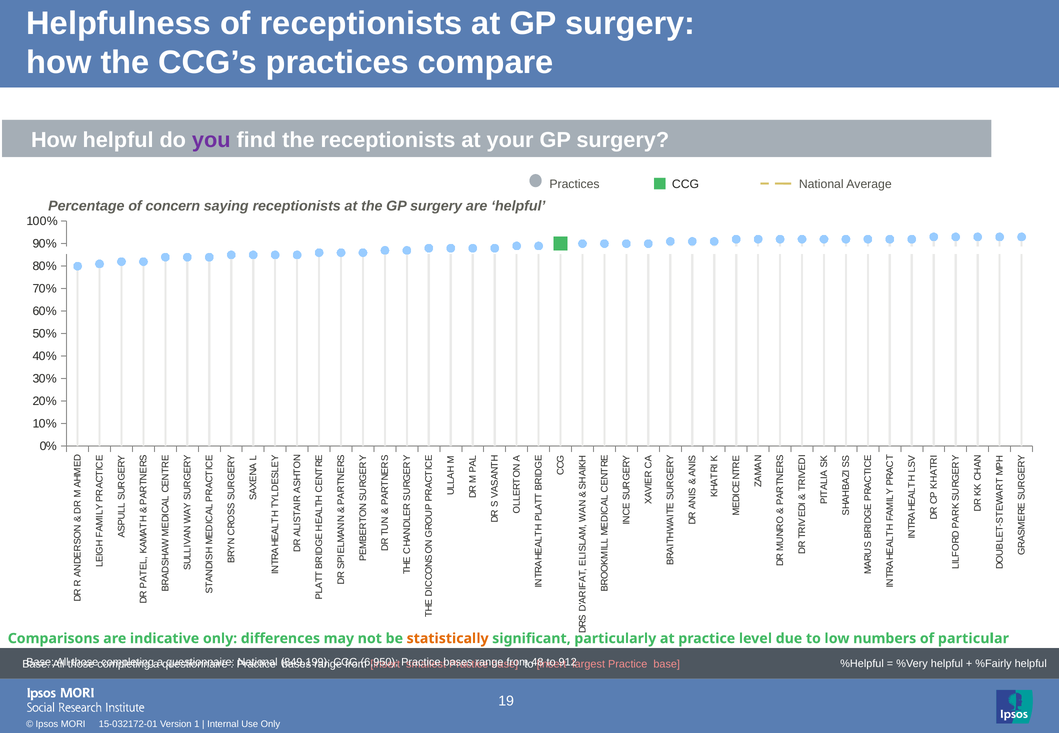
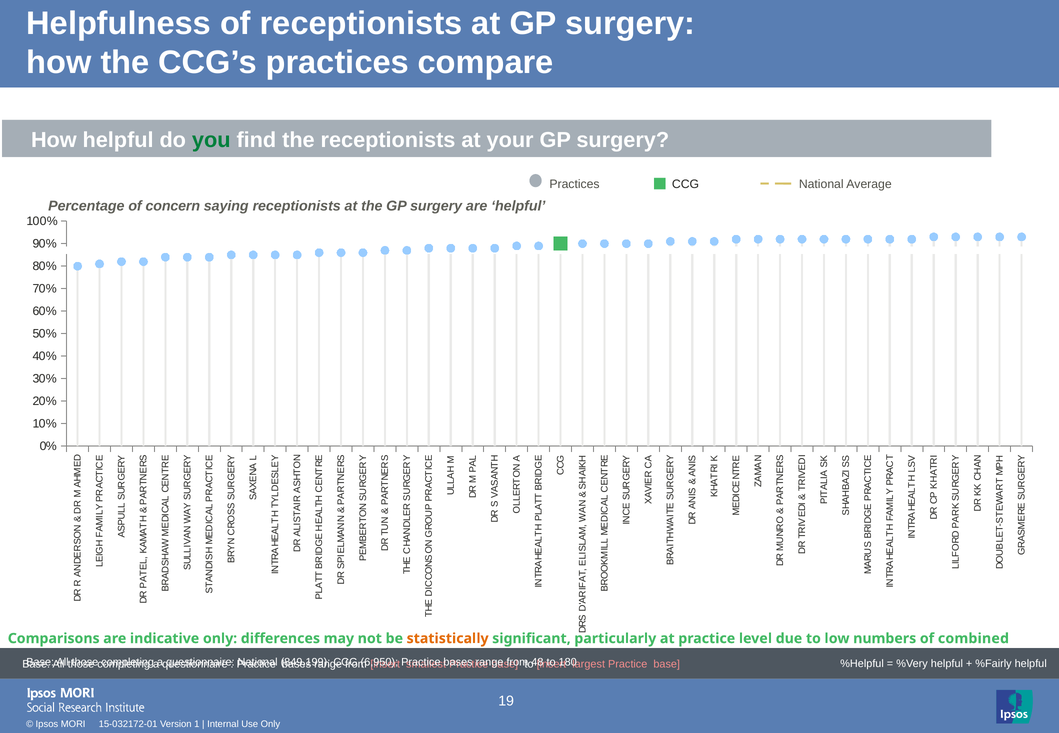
you colour: purple -> green (211, 140)
particular: particular -> combined (973, 639)
912: 912 -> 180 (568, 662)
